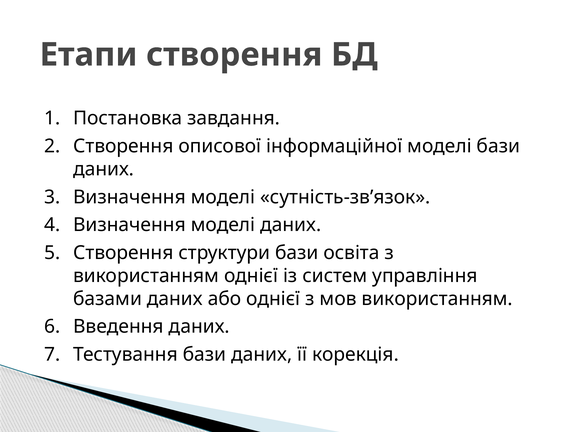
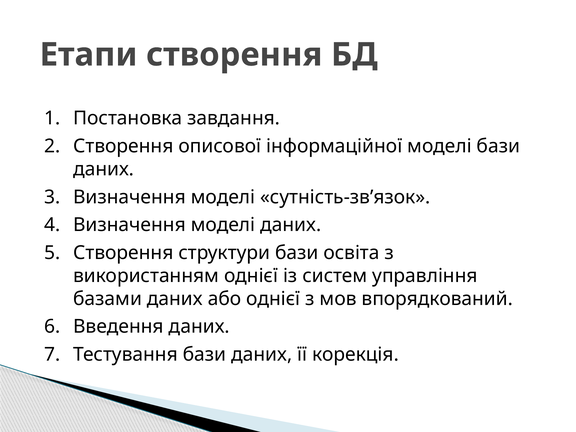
мов використанням: використанням -> впорядкований (437, 299)
